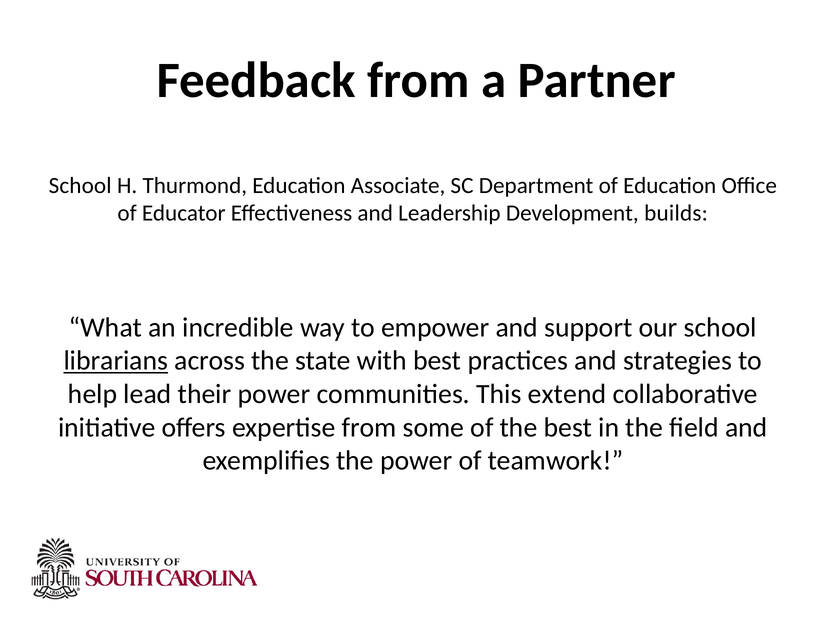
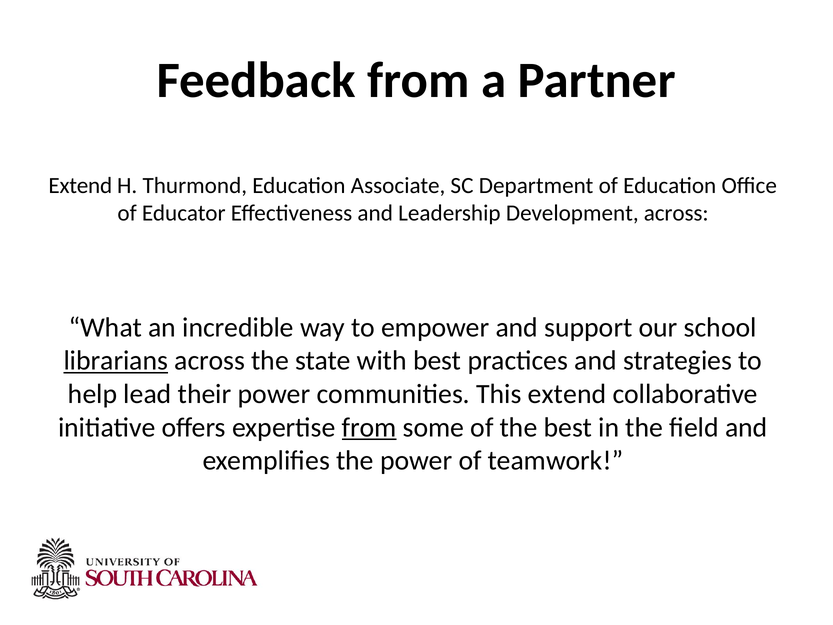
School: School -> Extend (80, 185)
Development builds: builds -> across (676, 213)
from underline: none -> present (369, 427)
